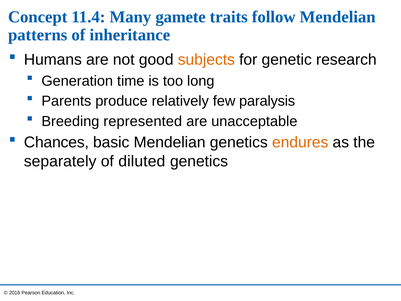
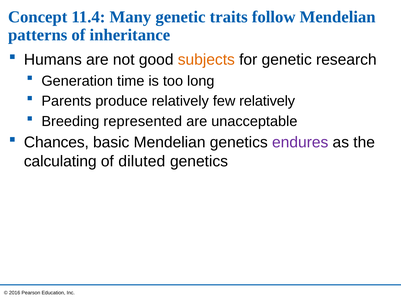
Many gamete: gamete -> genetic (180, 17)
few paralysis: paralysis -> relatively (267, 101)
endures colour: orange -> purple (300, 142)
separately: separately -> calculating (60, 161)
